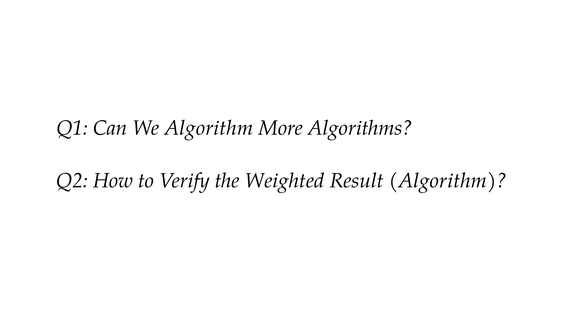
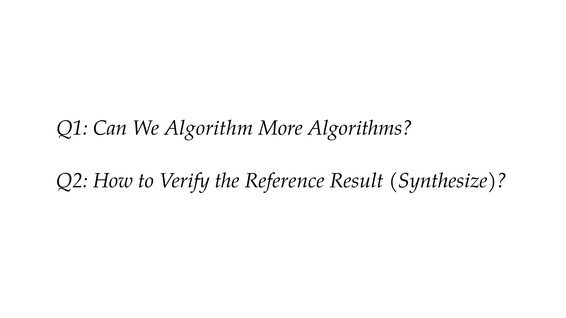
Weighted: Weighted -> Reference (285, 181)
Result Algorithm: Algorithm -> Synthesize (448, 181)
